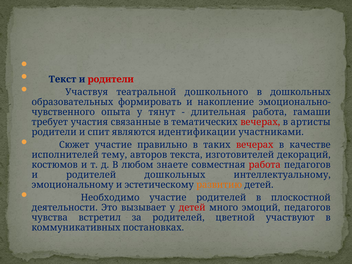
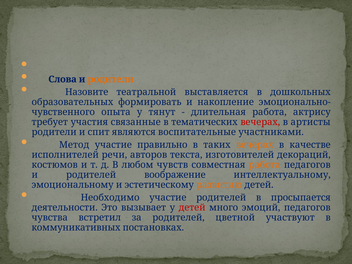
Текст: Текст -> Слова (63, 79)
родители colour: red -> orange (111, 79)
Участвуя: Участвуя -> Назовите (87, 92)
дошкольного: дошкольного -> выставляется (216, 92)
гамаши: гамаши -> актрису (312, 112)
идентификации: идентификации -> воспитательные (197, 132)
Сюжет: Сюжет -> Метод (74, 145)
вечерах colour: red -> orange (255, 145)
тему: тему -> речи (114, 155)
знаете: знаете -> чувств (172, 165)
работа colour: red -> orange (265, 165)
родителей дошкольных: дошкольных -> воображение (175, 175)
плоскостной: плоскостной -> просыпается (301, 198)
